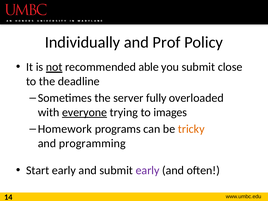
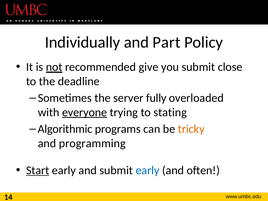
Prof: Prof -> Part (167, 42)
able: able -> give (149, 67)
images: images -> stating (170, 112)
Homework: Homework -> Algorithmic (65, 129)
Start underline: none -> present (38, 170)
early colour: purple -> blue (148, 170)
